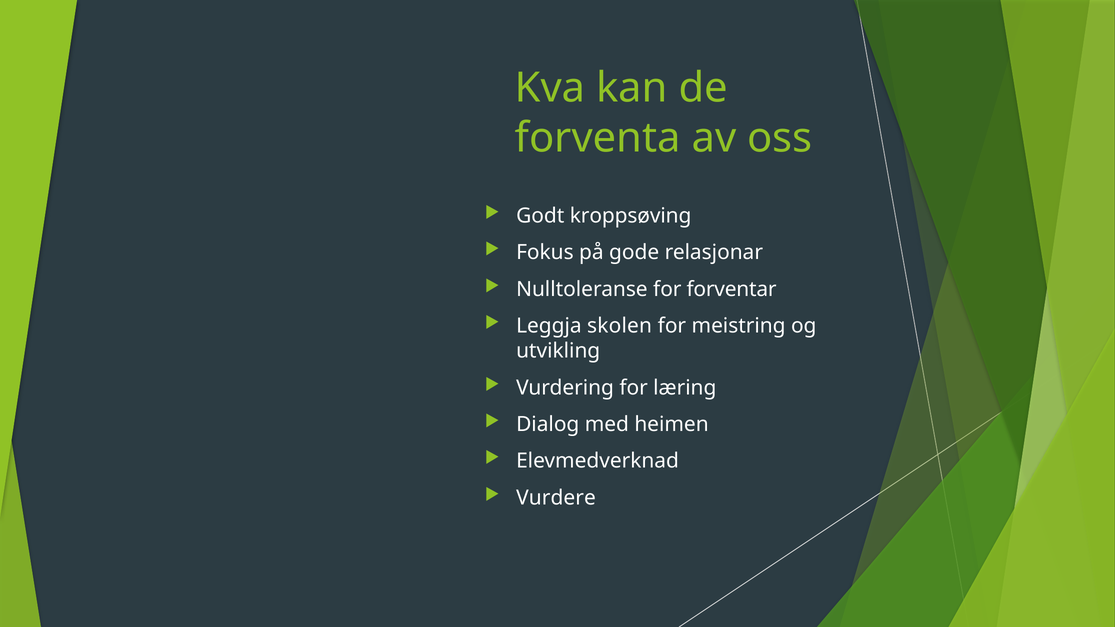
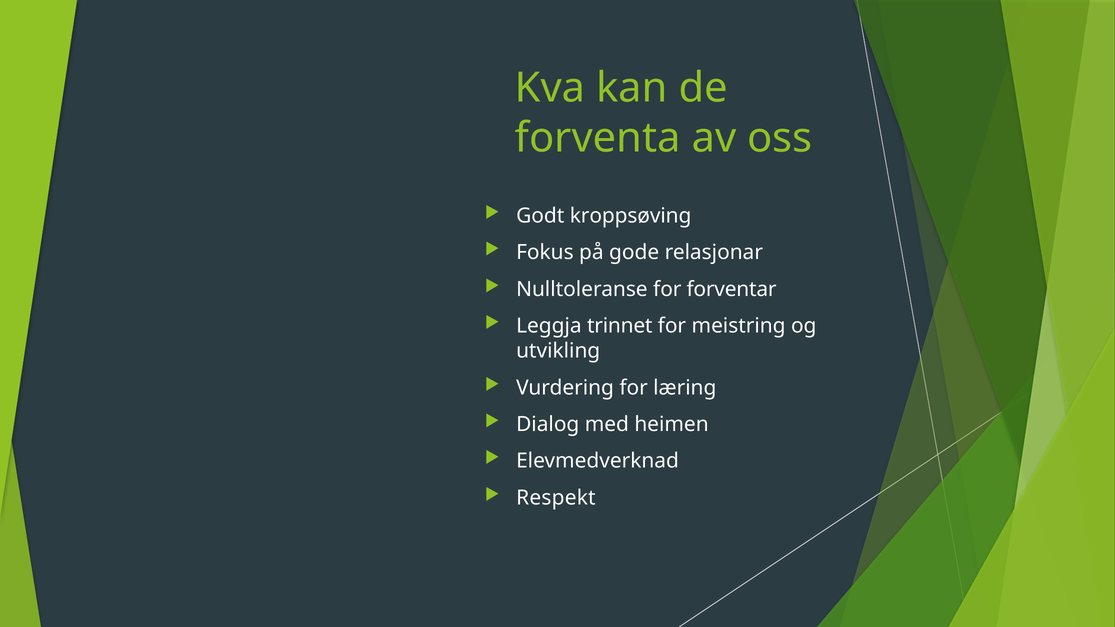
skolen: skolen -> trinnet (620, 326)
Vurdere: Vurdere -> Respekt (556, 498)
